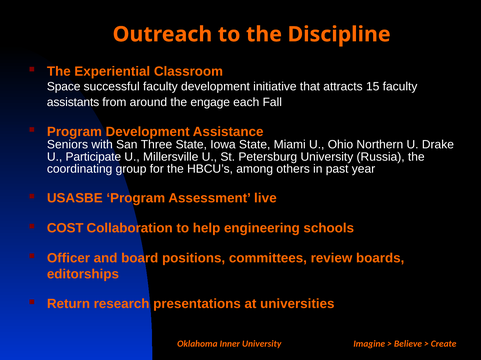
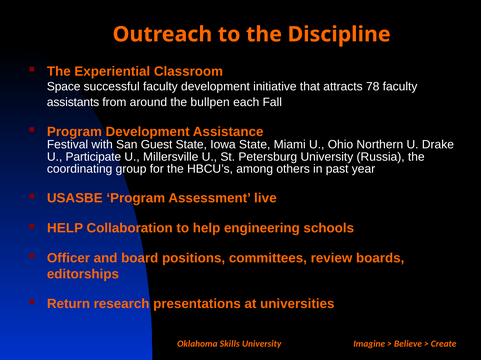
15: 15 -> 78 (373, 87)
engage: engage -> bullpen (210, 102)
Seniors: Seniors -> Festival (68, 145)
Three: Three -> Guest (157, 145)
COST: COST -> HELP (65, 229)
Inner: Inner -> Skills (230, 345)
